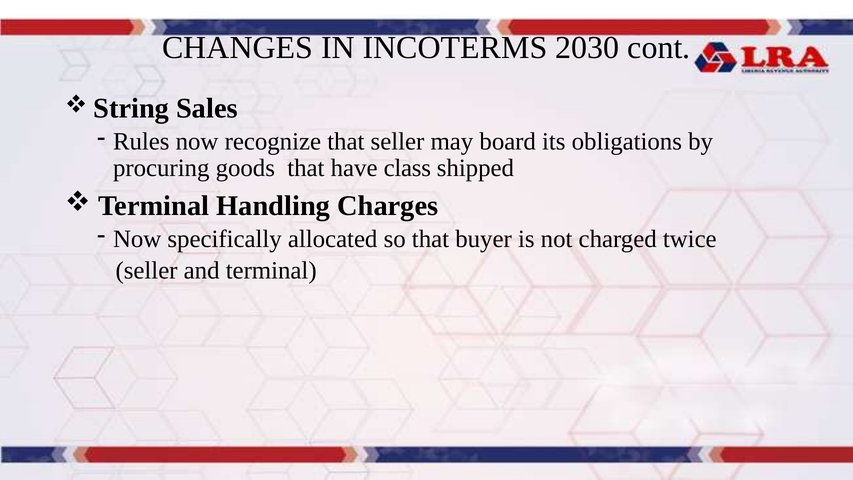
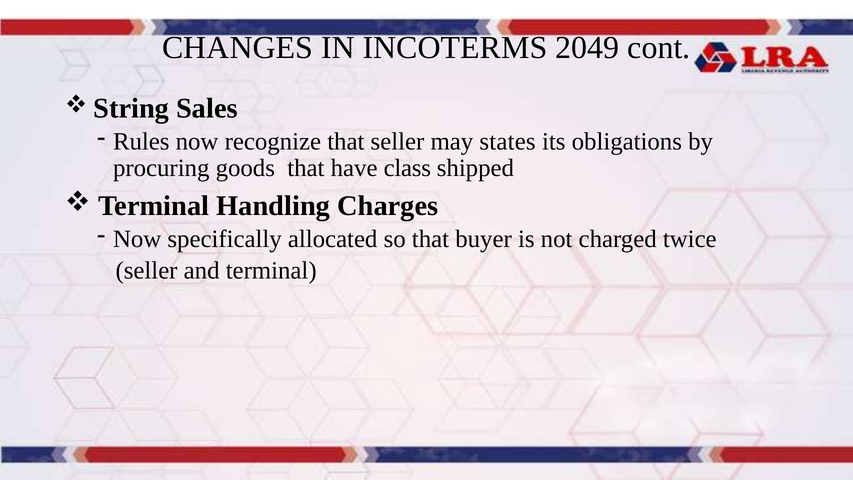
2030: 2030 -> 2049 (587, 48)
board: board -> states (508, 141)
